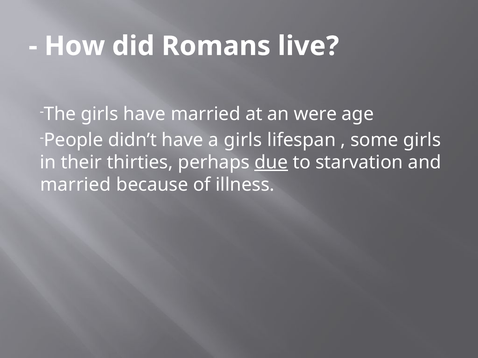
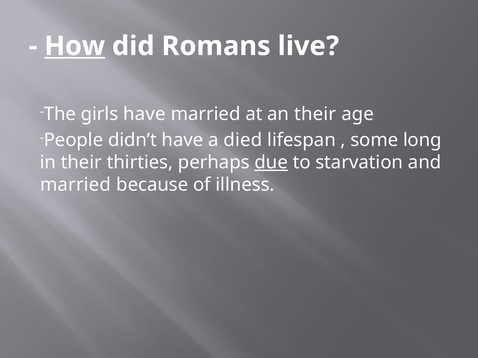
How underline: none -> present (75, 46)
an were: were -> their (315, 114)
a girls: girls -> died (243, 140)
some girls: girls -> long (422, 140)
